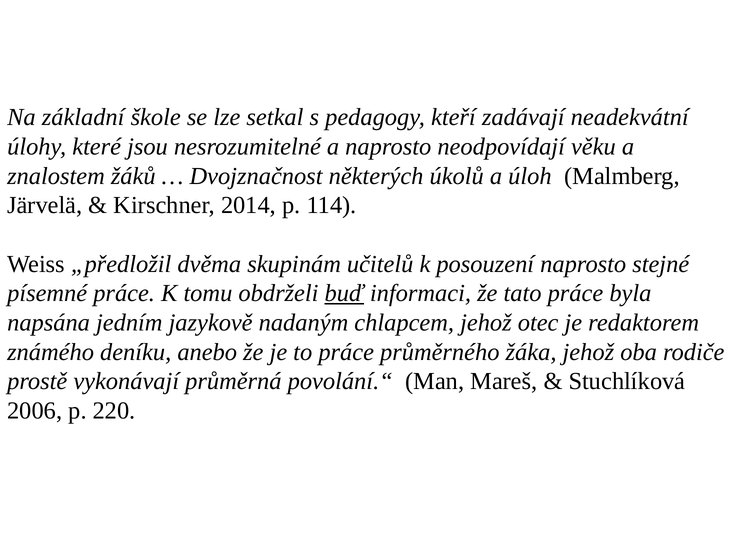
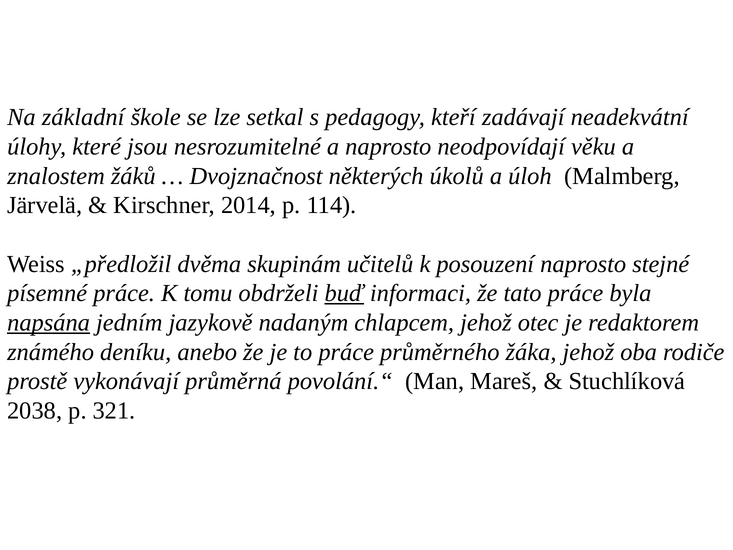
napsána underline: none -> present (49, 323)
2006: 2006 -> 2038 (35, 410)
220: 220 -> 321 (114, 410)
